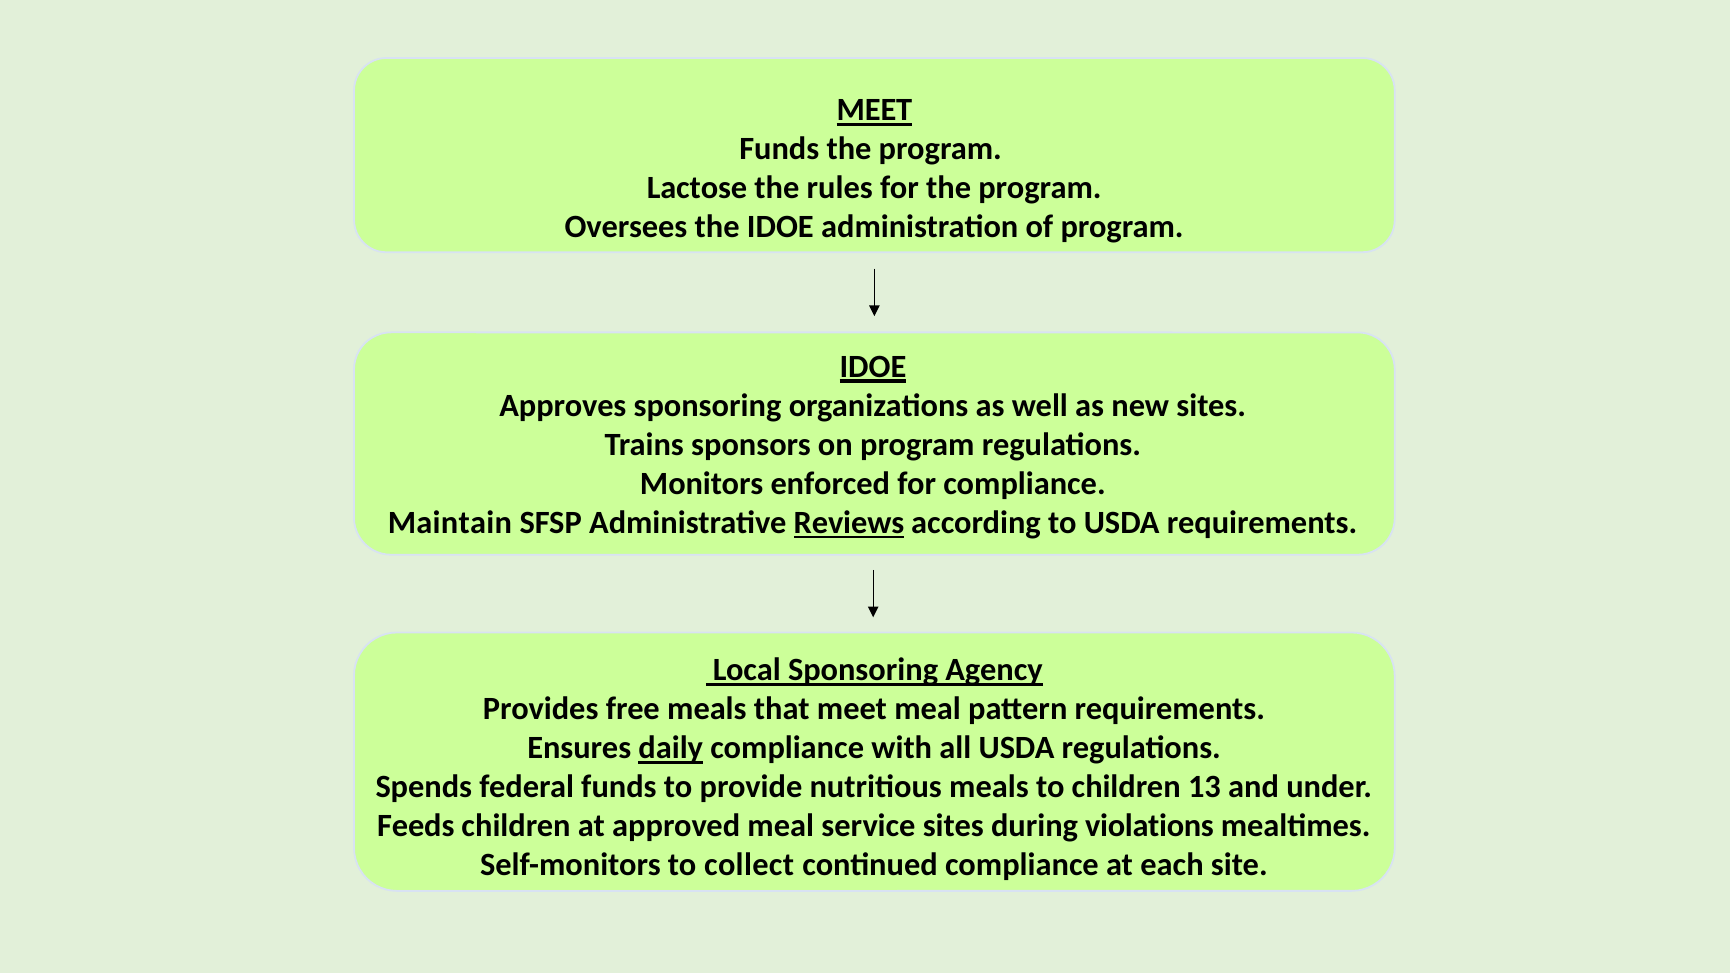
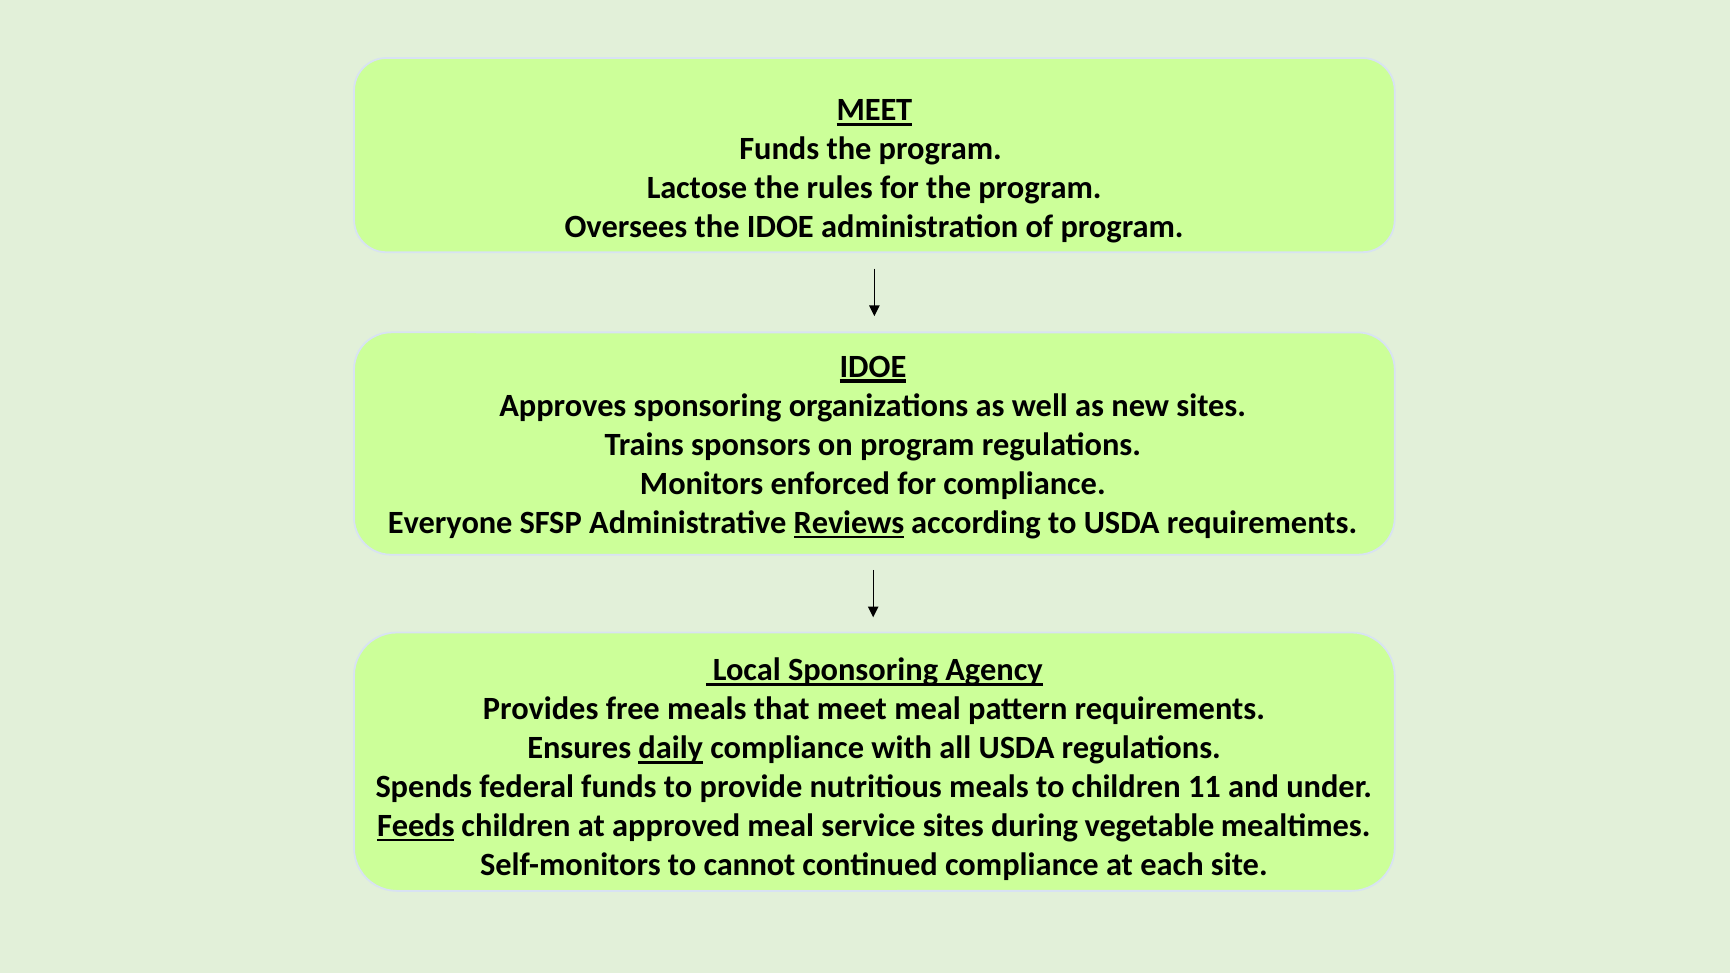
Maintain: Maintain -> Everyone (450, 523)
13: 13 -> 11 (1204, 787)
Feeds underline: none -> present (416, 826)
violations: violations -> vegetable (1150, 826)
collect: collect -> cannot (749, 865)
